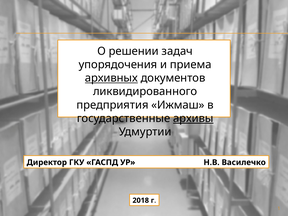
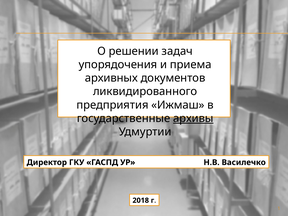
архивных underline: present -> none (111, 78)
